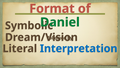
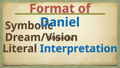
Daniel colour: green -> blue (60, 22)
